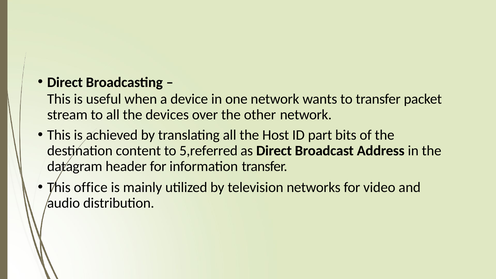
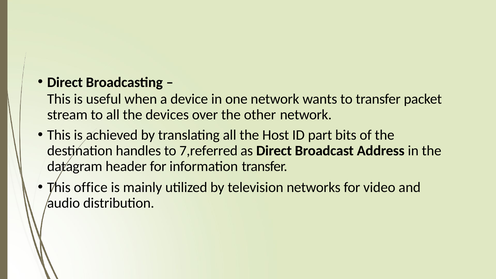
content: content -> handles (138, 151)
5,referred: 5,referred -> 7,referred (208, 151)
